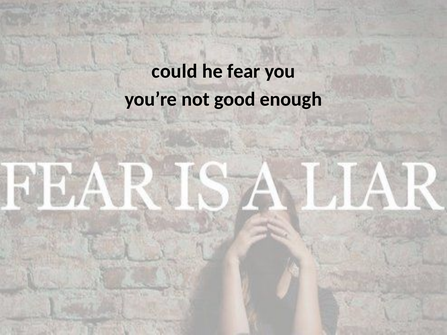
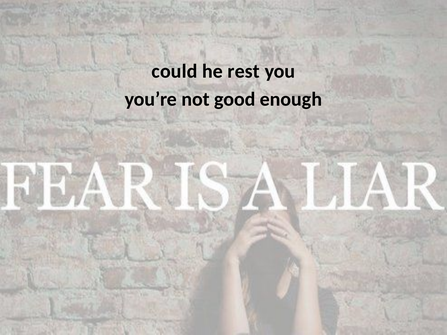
fear: fear -> rest (244, 71)
